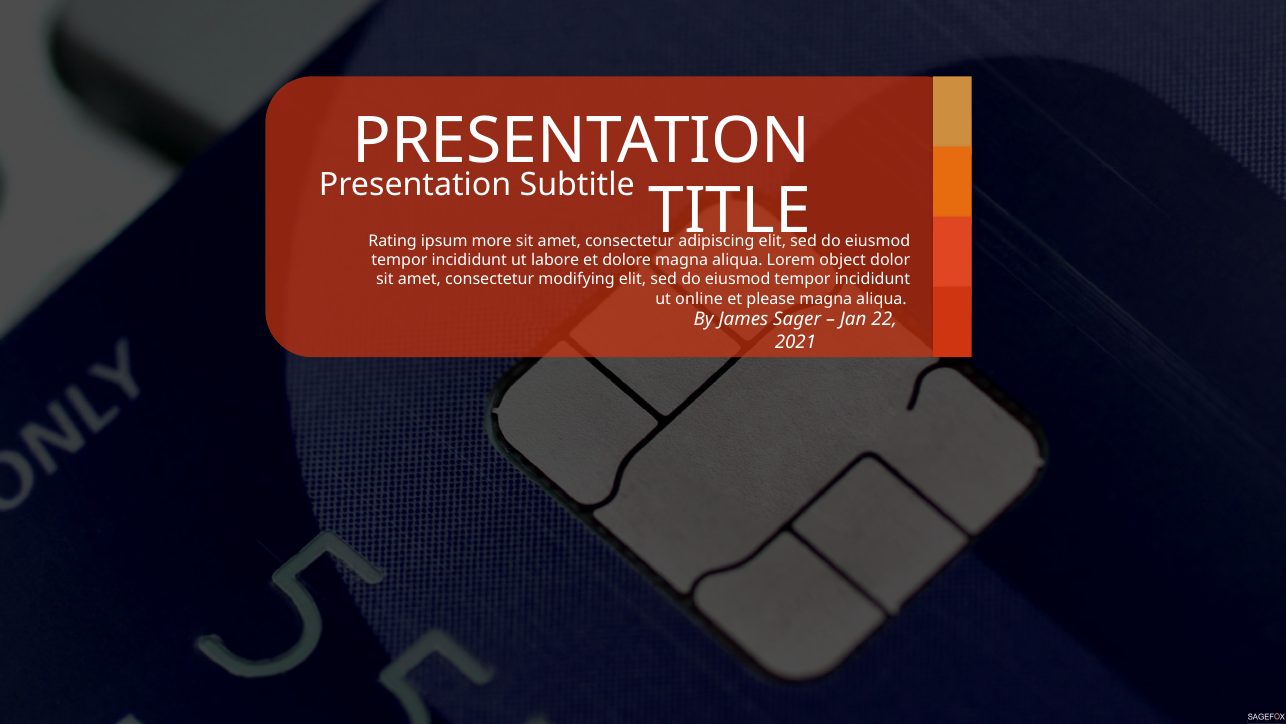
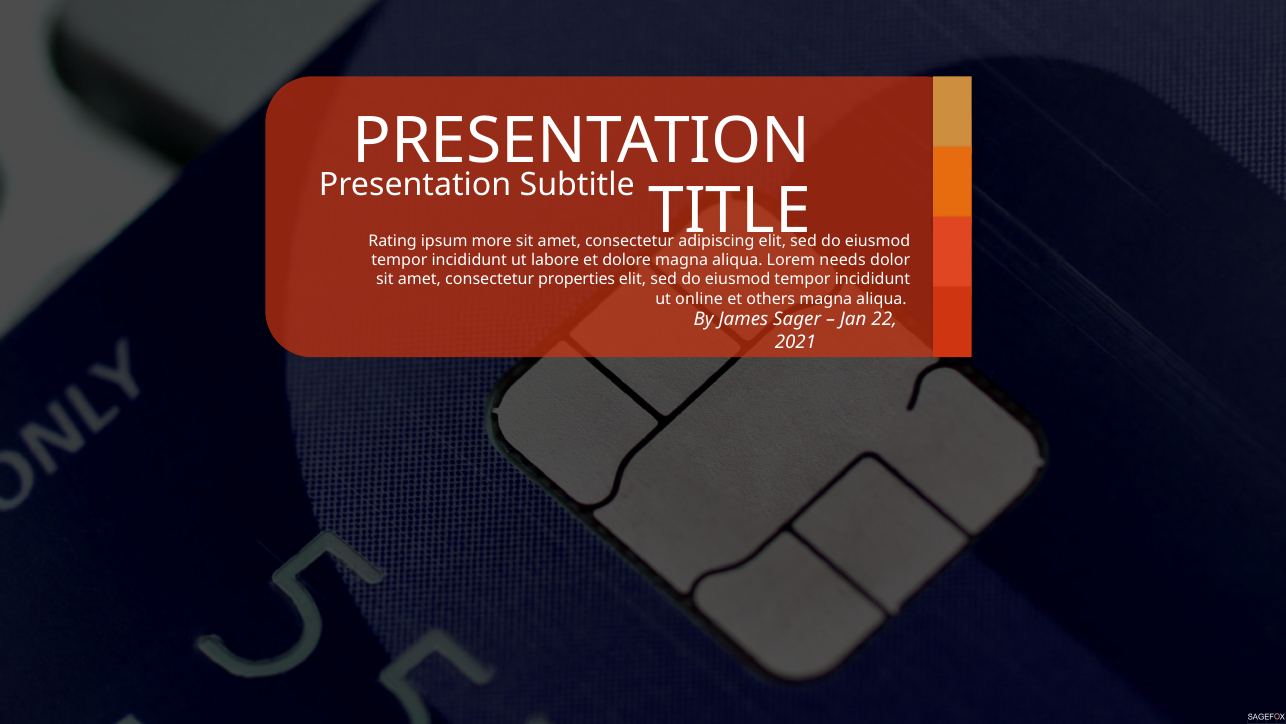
object: object -> needs (843, 260)
modifying: modifying -> properties (577, 279)
please: please -> others (771, 298)
